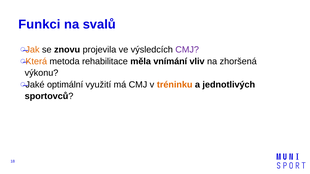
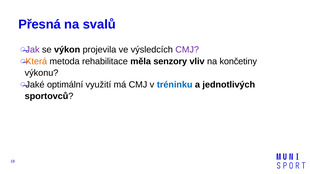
Funkci: Funkci -> Přesná (40, 24)
Jak colour: orange -> purple (33, 50)
znovu: znovu -> výkon (67, 50)
vnímání: vnímání -> senzory (170, 61)
zhoršená: zhoršená -> končetiny (238, 61)
tréninku colour: orange -> blue (175, 85)
